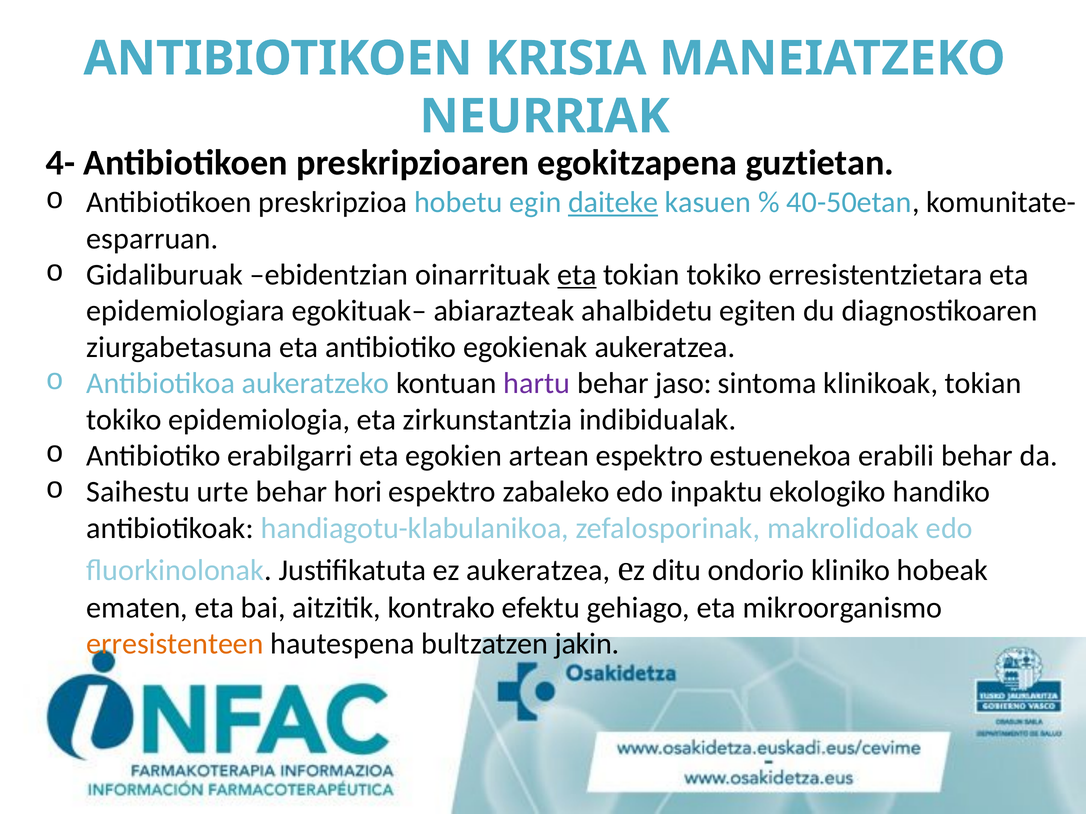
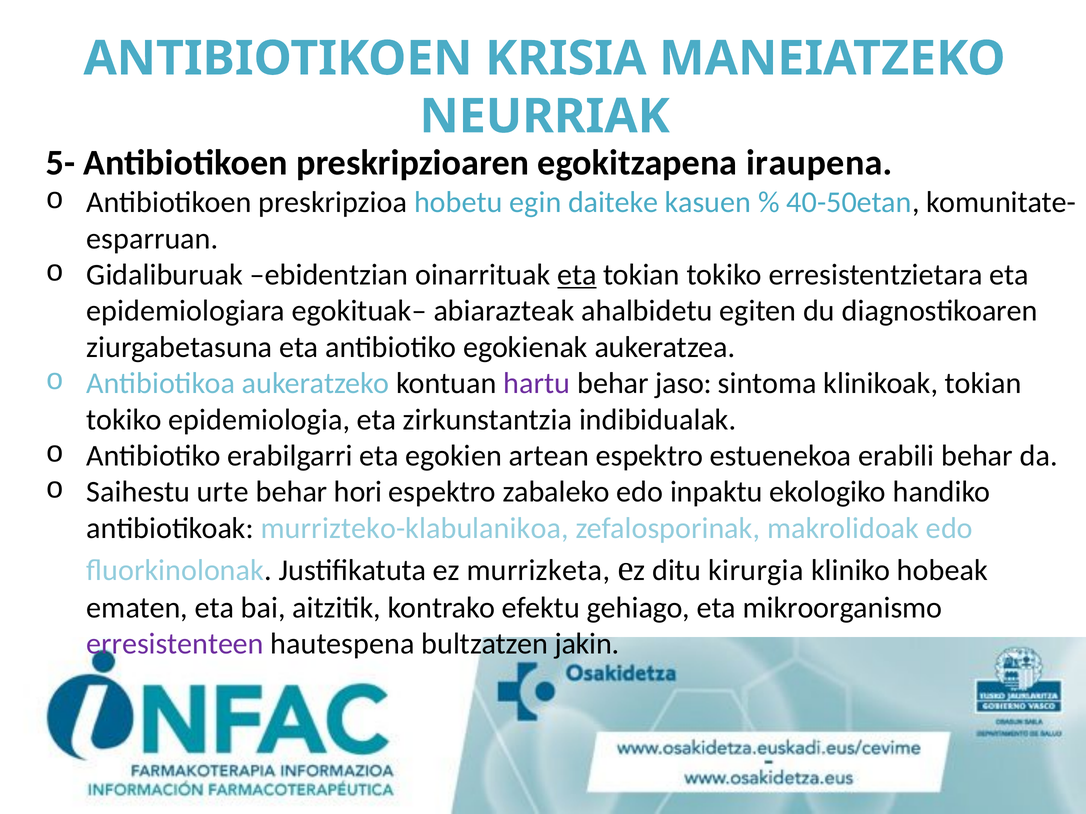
4-: 4- -> 5- (60, 163)
guztietan: guztietan -> iraupena (819, 163)
daiteke underline: present -> none (613, 203)
handiagotu-klabulanikoa: handiagotu-klabulanikoa -> murrizteko-klabulanikoa (415, 528)
ez aukeratzea: aukeratzea -> murrizketa (538, 571)
ondorio: ondorio -> kirurgia (756, 571)
erresistenteen colour: orange -> purple (175, 644)
